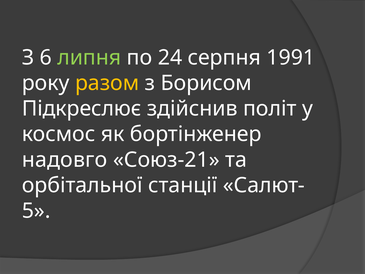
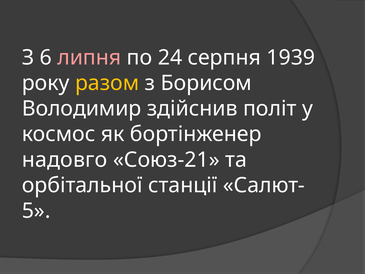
липня colour: light green -> pink (89, 57)
1991: 1991 -> 1939 (291, 57)
Підкреслює: Підкреслює -> Володимир (82, 109)
